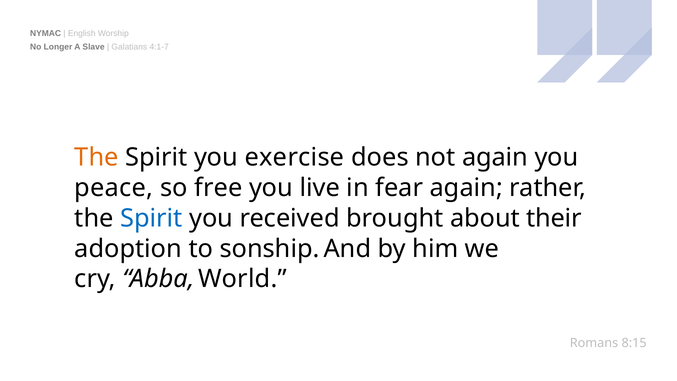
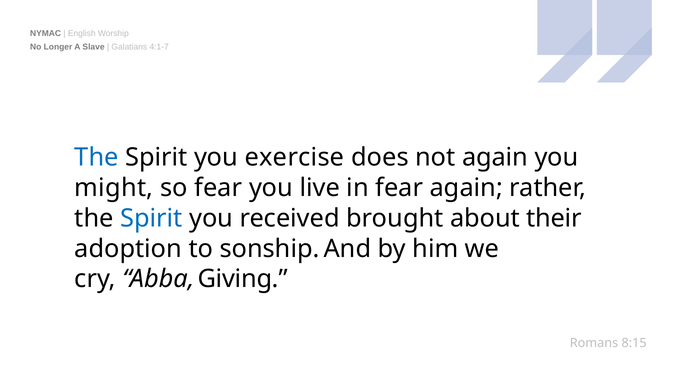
The colour: orange -> blue (97, 157)
peace: peace -> might (114, 188)
so free: free -> fear (218, 188)
World: World -> Giving (243, 279)
